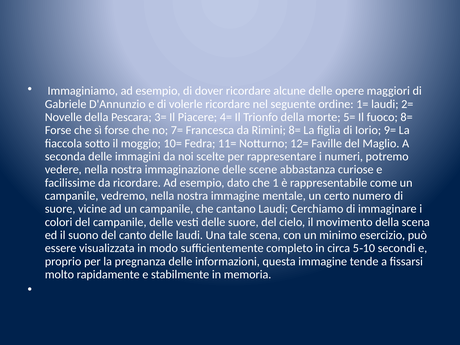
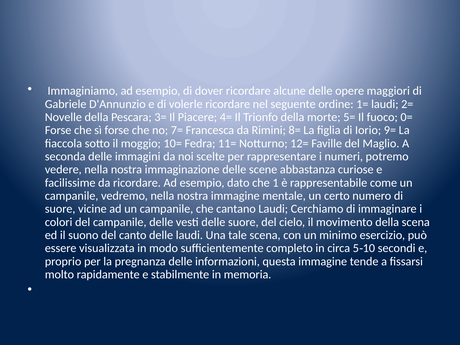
fuoco 8=: 8= -> 0= (407, 117)
